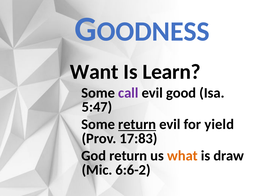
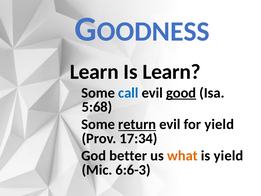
Want: Want -> Learn (94, 72)
call colour: purple -> blue (128, 93)
good underline: none -> present (181, 93)
5:47: 5:47 -> 5:68 (97, 107)
17:83: 17:83 -> 17:34 (139, 138)
God return: return -> better (128, 156)
is draw: draw -> yield (229, 156)
6:6-2: 6:6-2 -> 6:6-3 (133, 170)
